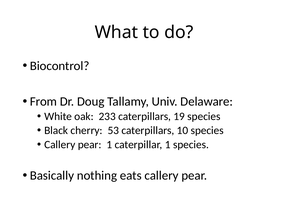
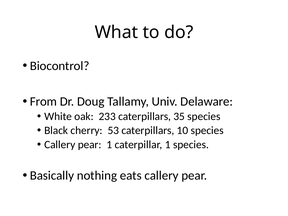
19: 19 -> 35 (179, 116)
